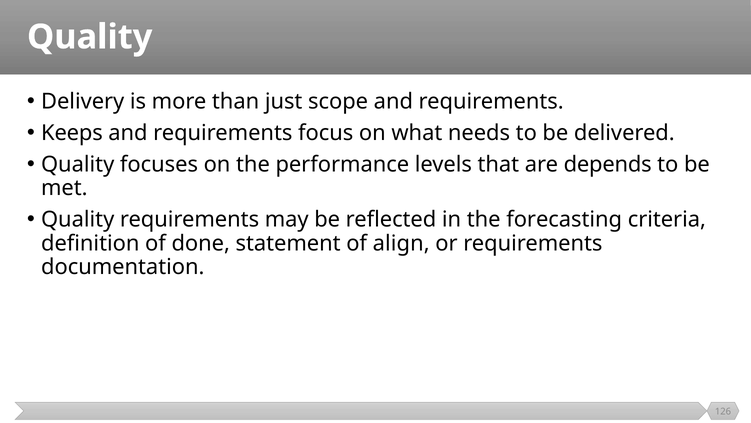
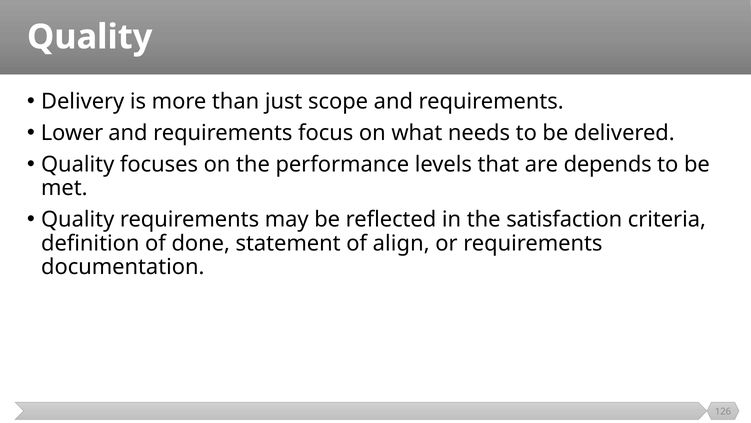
Keeps: Keeps -> Lower (72, 133)
forecasting: forecasting -> satisfaction (564, 219)
